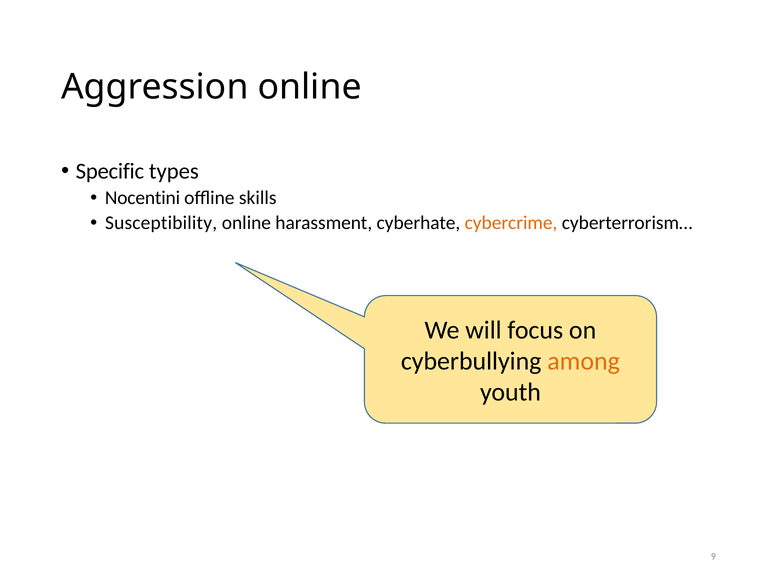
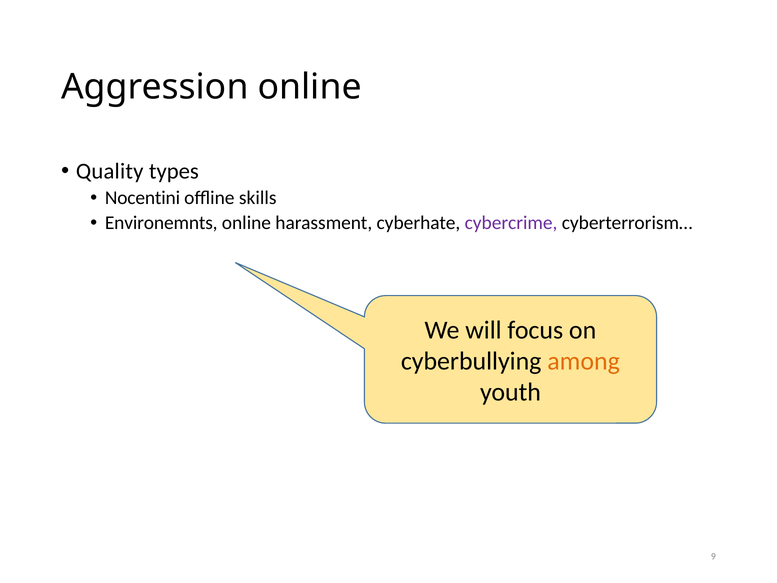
Specific: Specific -> Quality (110, 171)
Susceptibility: Susceptibility -> Environemnts (161, 223)
cybercrime colour: orange -> purple (511, 223)
